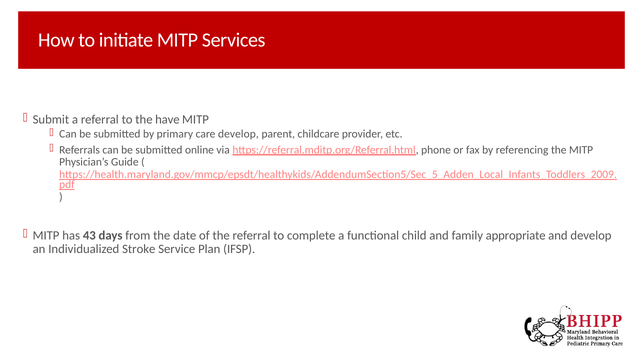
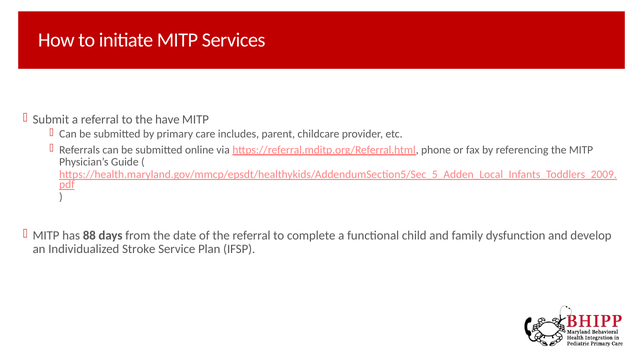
care develop: develop -> includes (238, 134)
43: 43 -> 88 (89, 235)
appropriate: appropriate -> dysfunction (516, 235)
